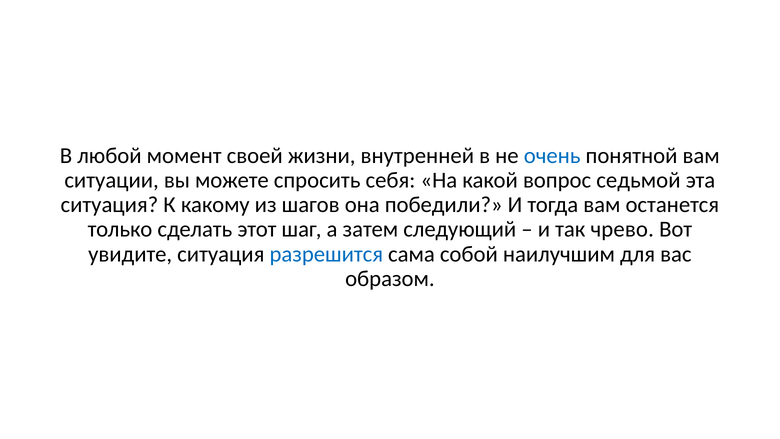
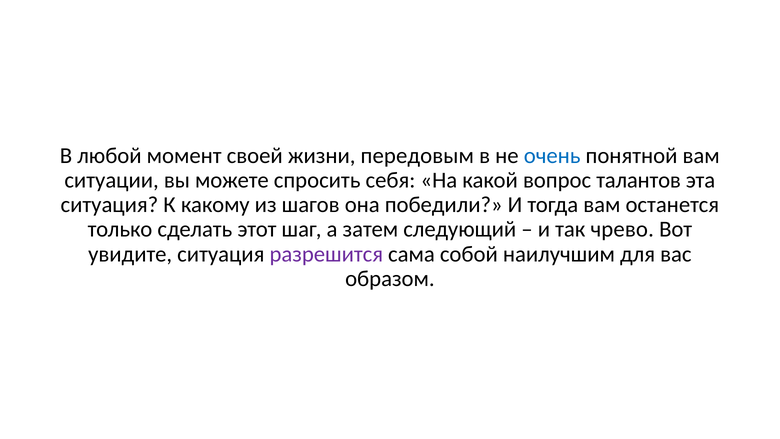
внутренней: внутренней -> передовым (417, 156)
седьмой: седьмой -> талантов (639, 180)
разрешится colour: blue -> purple (326, 254)
